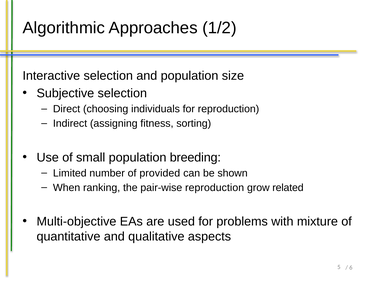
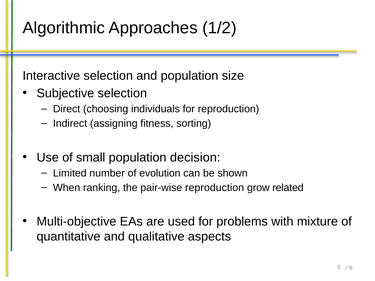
breeding: breeding -> decision (195, 158)
provided: provided -> evolution (160, 173)
